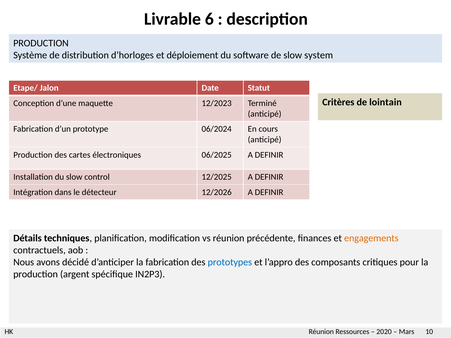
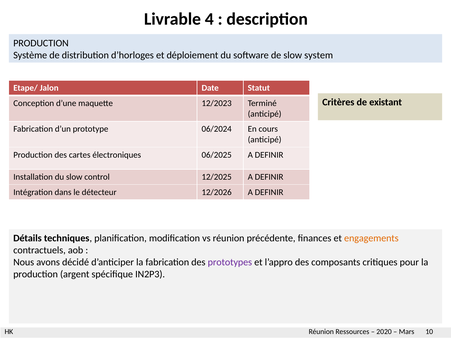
6: 6 -> 4 (209, 19)
lointain: lointain -> existant (386, 102)
prototypes colour: blue -> purple (230, 262)
